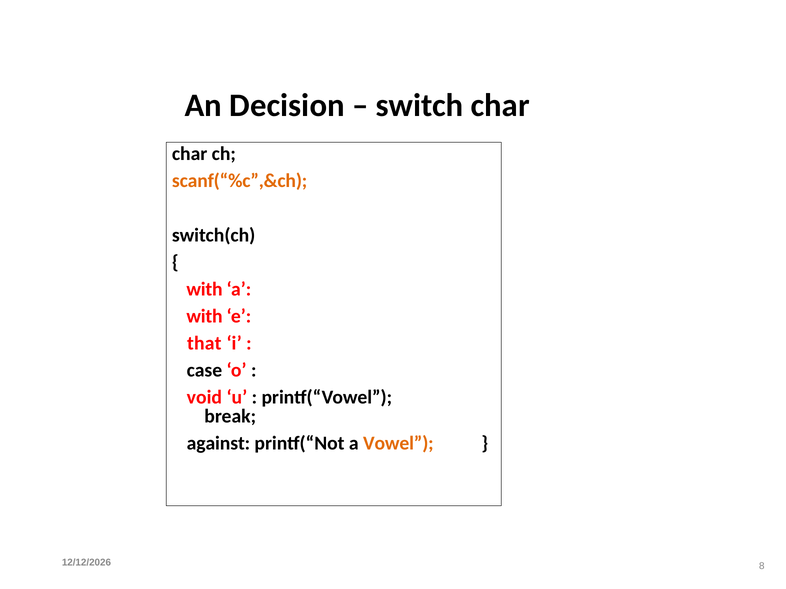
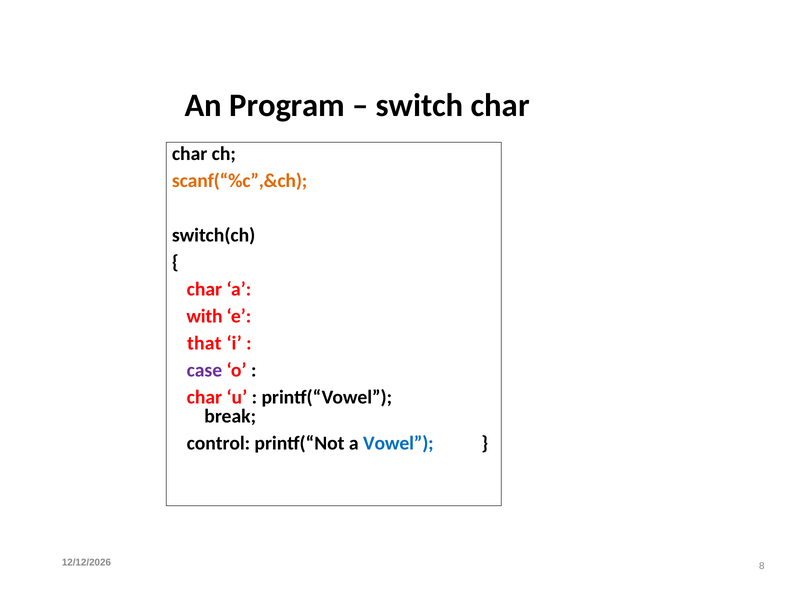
Decision: Decision -> Program (287, 105)
with: with -> char (204, 289)
case colour: black -> purple (204, 371)
void: void -> char (204, 398)
against: against -> control (218, 444)
Vowel colour: orange -> blue (398, 444)
